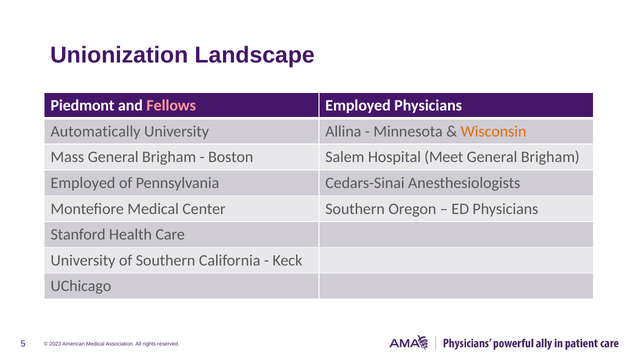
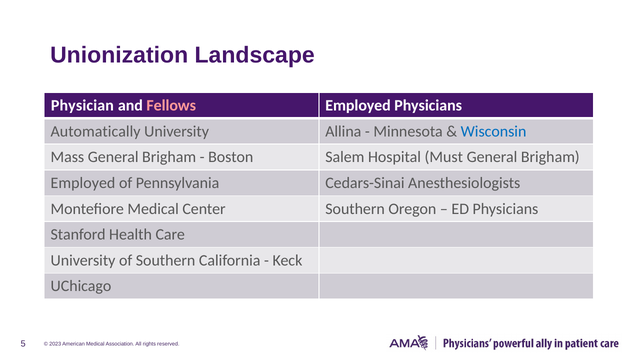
Piedmont: Piedmont -> Physician (82, 106)
Wisconsin colour: orange -> blue (494, 131)
Meet: Meet -> Must (444, 157)
